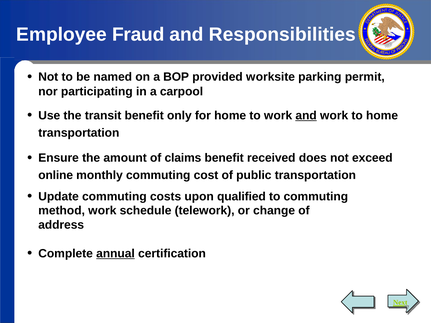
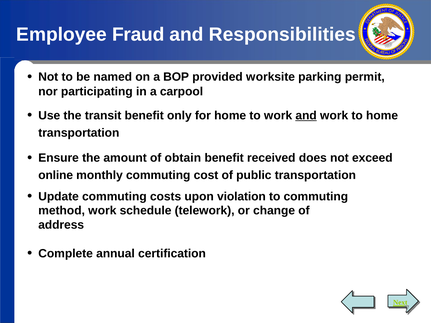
claims: claims -> obtain (183, 158)
qualified: qualified -> violation (241, 197)
annual underline: present -> none (115, 254)
